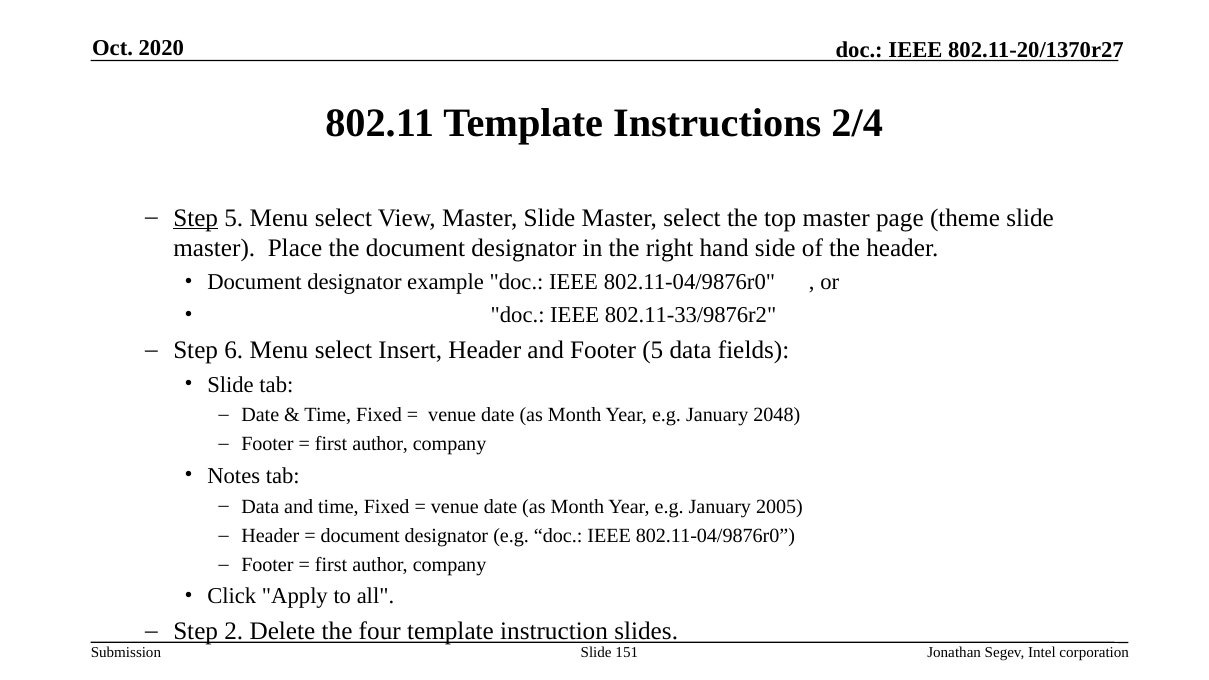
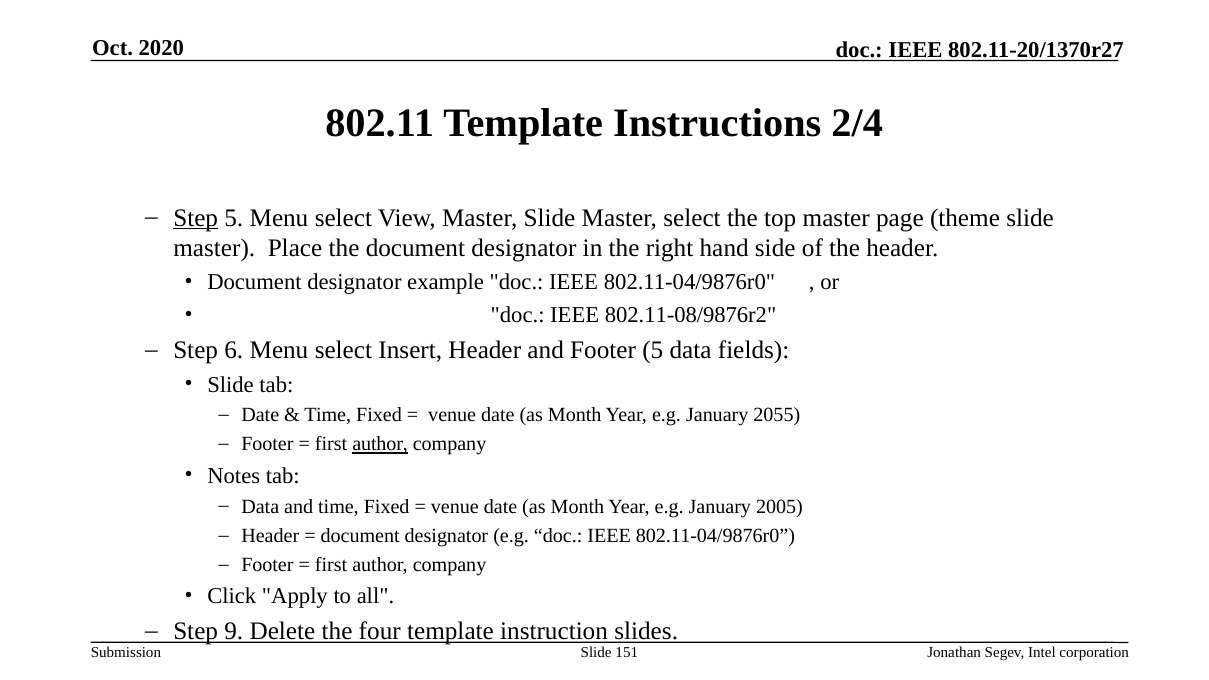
802.11-33/9876r2: 802.11-33/9876r2 -> 802.11-08/9876r2 (691, 315)
2048: 2048 -> 2055 (777, 415)
author underline: none -> present (380, 444)
2: 2 -> 9 (234, 632)
